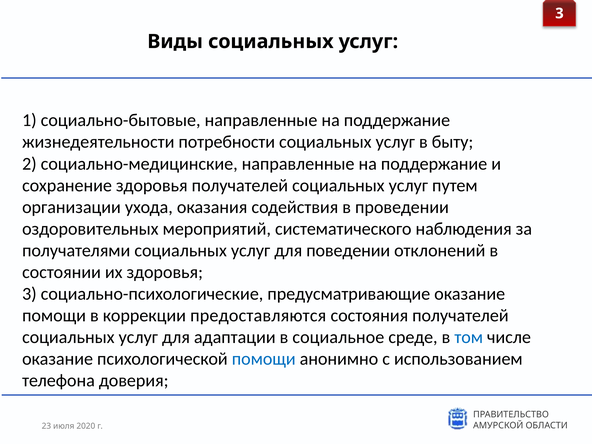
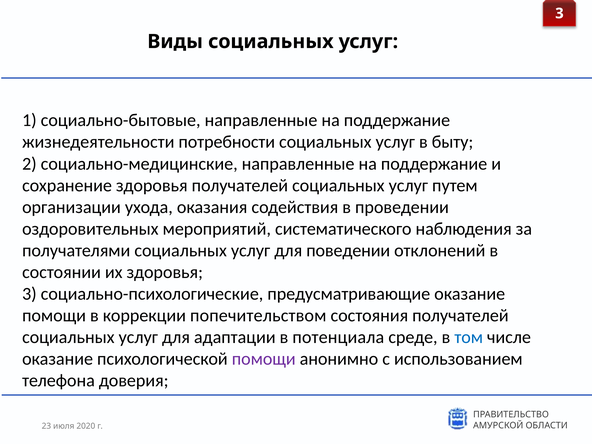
предоставляются: предоставляются -> попечительством (258, 316)
социальное: социальное -> потенциала (338, 337)
помощи colour: blue -> purple (264, 359)
